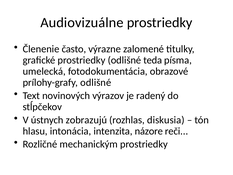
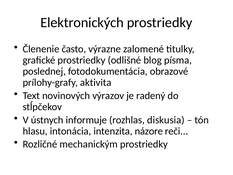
Audiovizuálne: Audiovizuálne -> Elektronických (82, 23)
teda: teda -> blog (153, 60)
umelecká: umelecká -> poslednej (44, 71)
prílohy-grafy odlišné: odlišné -> aktivita (96, 82)
zobrazujú: zobrazujú -> informuje (86, 120)
